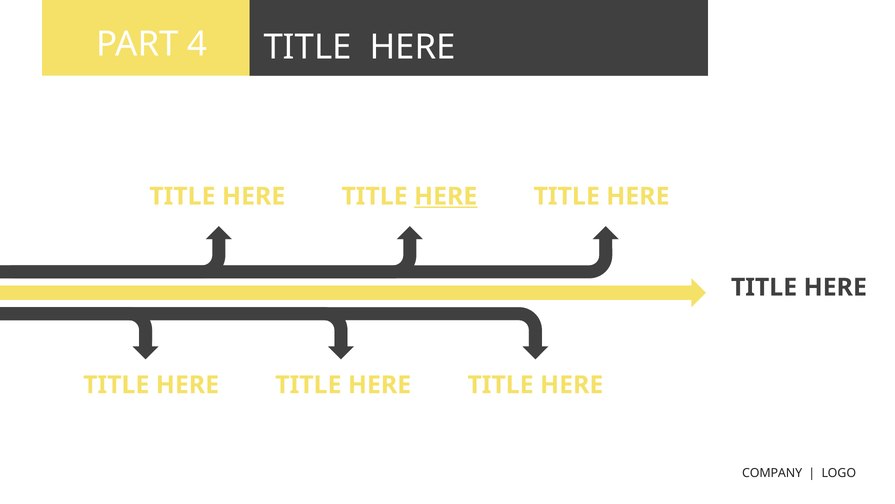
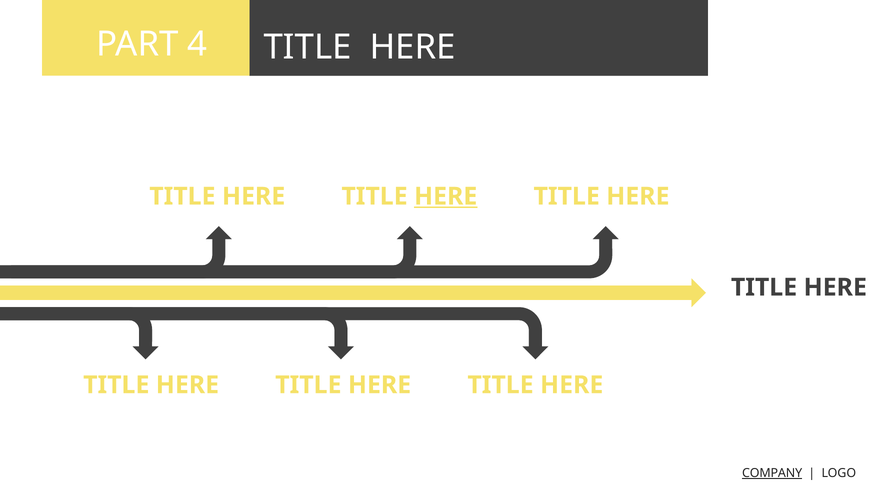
COMPANY underline: none -> present (772, 473)
